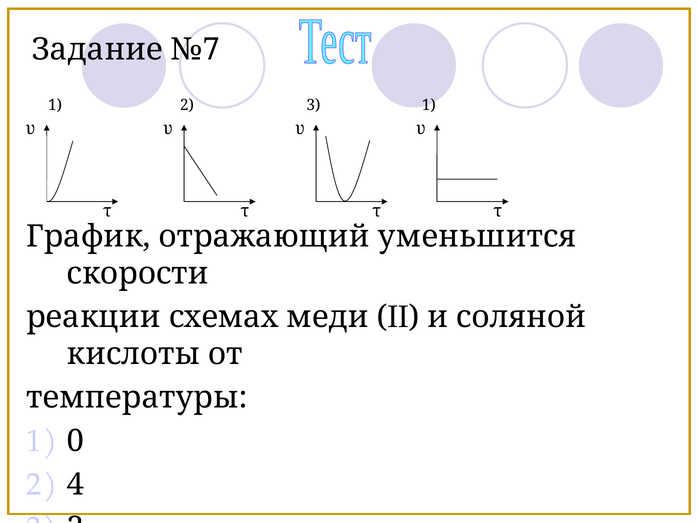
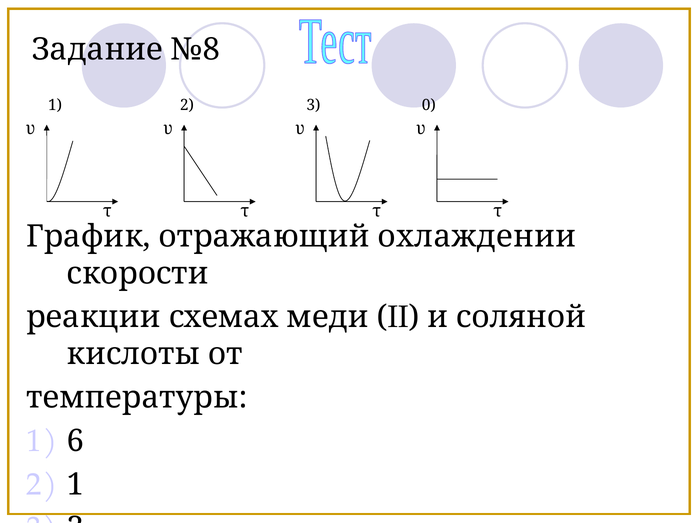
№7: №7 -> №8 (196, 50)
3 1: 1 -> 0 (429, 105)
уменьшится: уменьшится -> охлаждении (477, 237)
0: 0 -> 6 (76, 441)
2 4: 4 -> 1 (76, 485)
